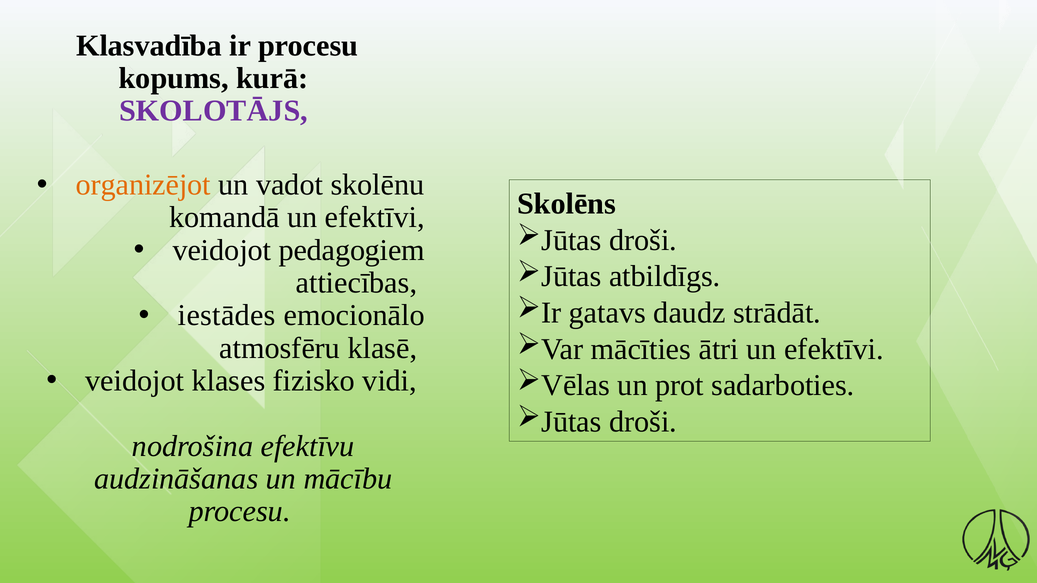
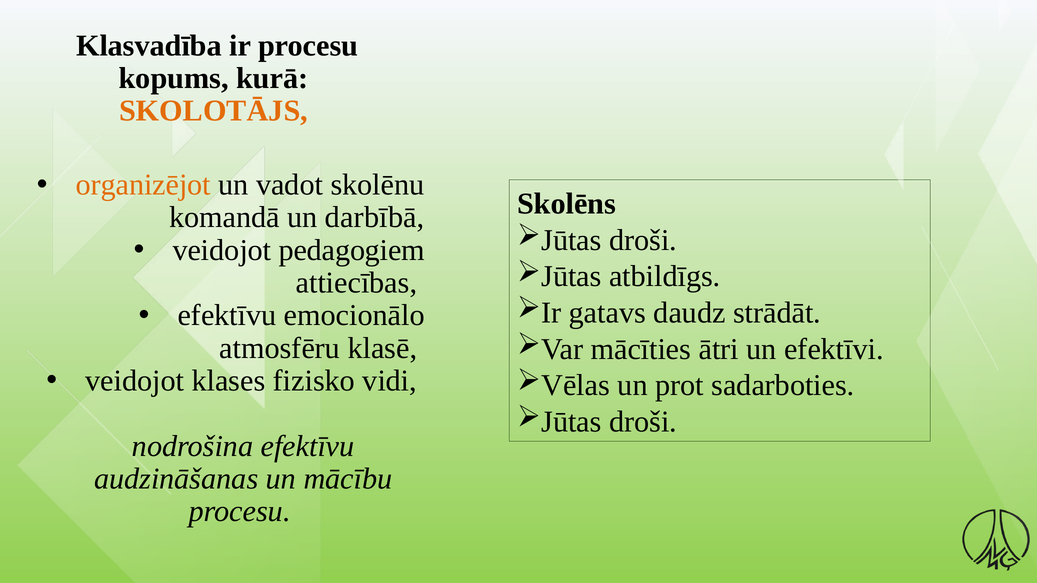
SKOLOTĀJS colour: purple -> orange (214, 111)
efektīvi: efektīvi -> darbībā (375, 218)
iestādes: iestādes -> efektīvu (227, 316)
